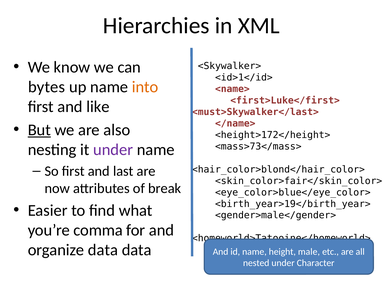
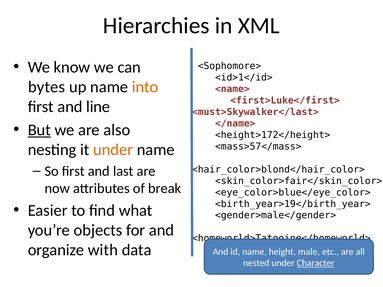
<Skywalker>: <Skywalker> -> <Sophomore> (230, 66)
like: like -> line (98, 107)
<mass>73</mass>: <mass>73</mass> -> <mass>57</mass> (258, 147)
under colour: purple -> orange (113, 150)
comma: comma -> objects (98, 230)
organize data: data -> with (103, 250)
Character underline: none -> present (316, 263)
